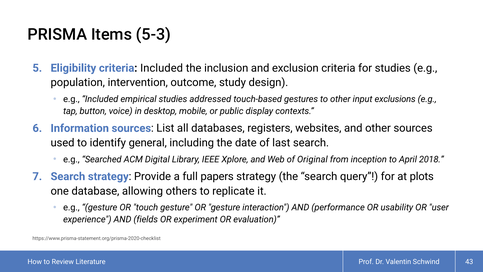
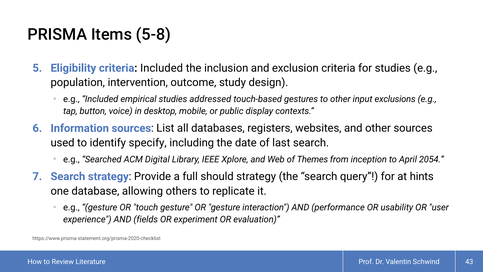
5-3: 5-3 -> 5-8 (153, 34)
general: general -> specify (148, 143)
Original: Original -> Themes (312, 159)
2018: 2018 -> 2054 (431, 159)
papers: papers -> should (217, 176)
plots: plots -> hints (422, 176)
